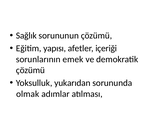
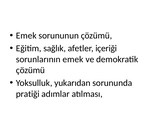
Sağlık: Sağlık -> Emek (26, 36)
yapısı: yapısı -> sağlık (55, 48)
olmak: olmak -> pratiği (28, 94)
